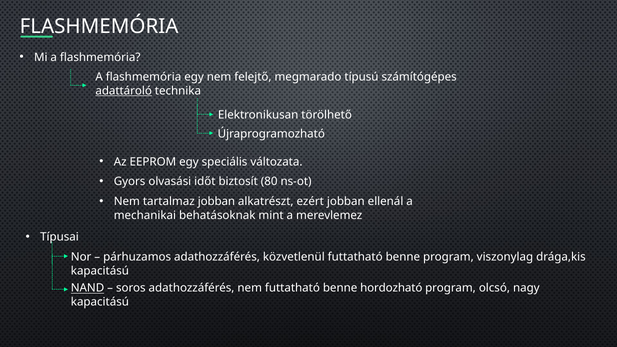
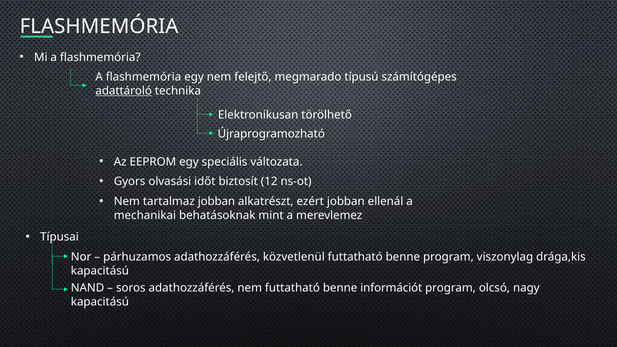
80: 80 -> 12 (269, 182)
NAND underline: present -> none (88, 288)
hordozható: hordozható -> információt (391, 288)
